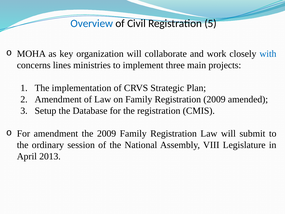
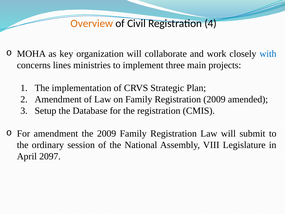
Overview colour: blue -> orange (92, 23)
5: 5 -> 4 (211, 23)
2013: 2013 -> 2097 (50, 156)
